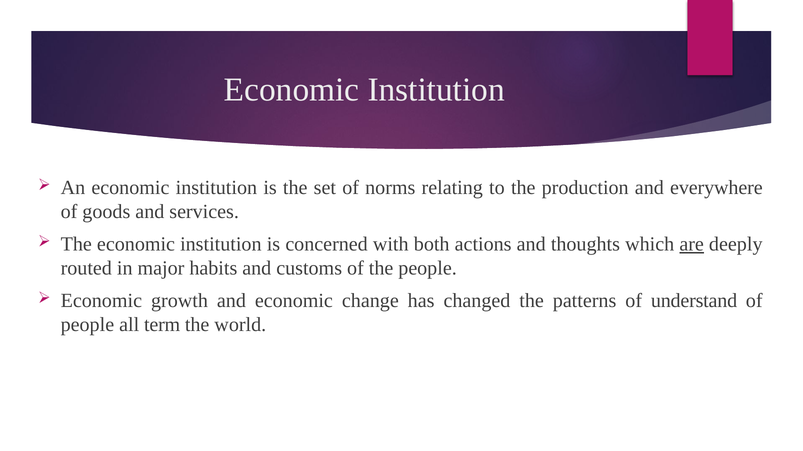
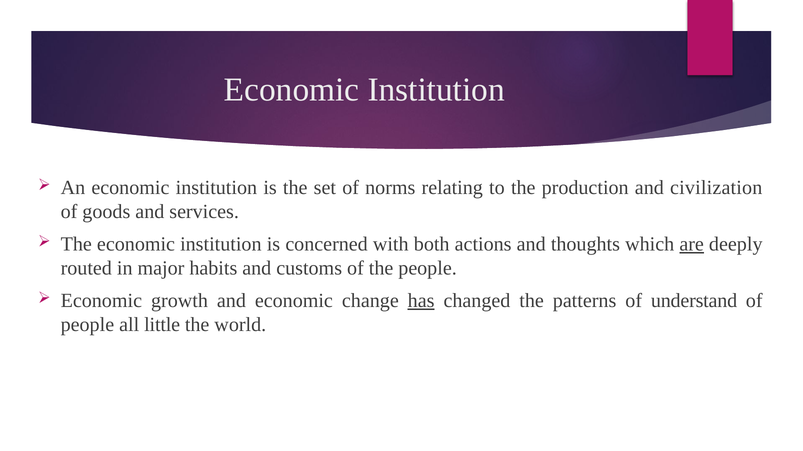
everywhere: everywhere -> civilization (716, 188)
has underline: none -> present (421, 301)
term: term -> little (162, 325)
